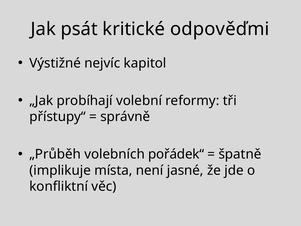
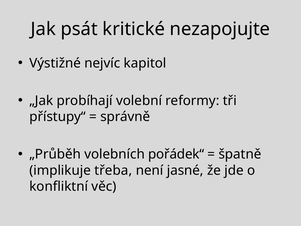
odpověďmi: odpověďmi -> nezapojujte (220, 29)
místa: místa -> třeba (113, 170)
